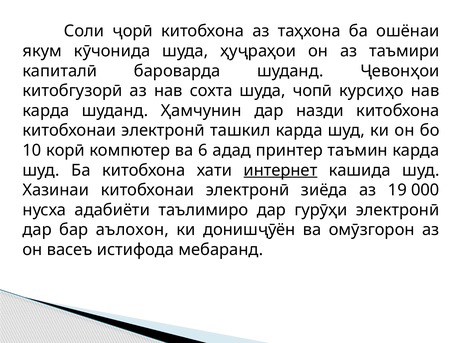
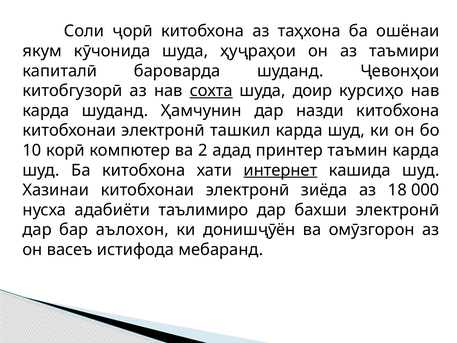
сохта underline: none -> present (211, 91)
чопӣ: чопӣ -> доир (312, 91)
6: 6 -> 2 (203, 150)
19: 19 -> 18 (397, 190)
гурӯҳи: гурӯҳи -> бахши (321, 210)
